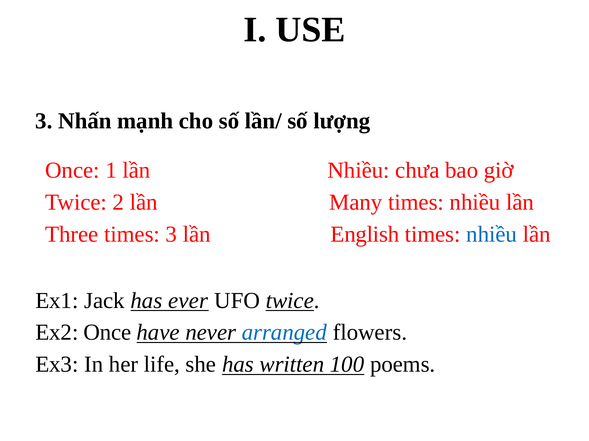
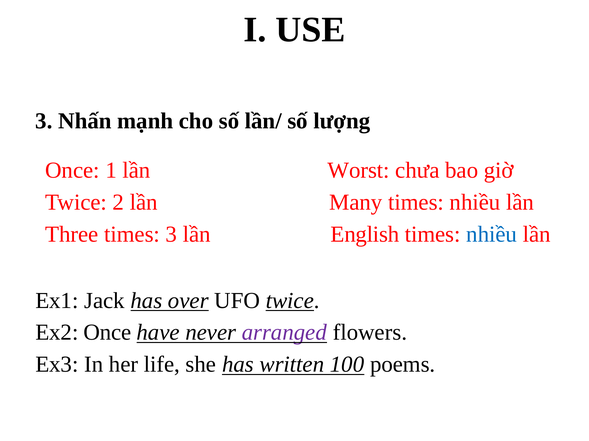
lần Nhiều: Nhiều -> Worst (359, 170)
ever: ever -> over (188, 301)
arranged colour: blue -> purple (284, 333)
